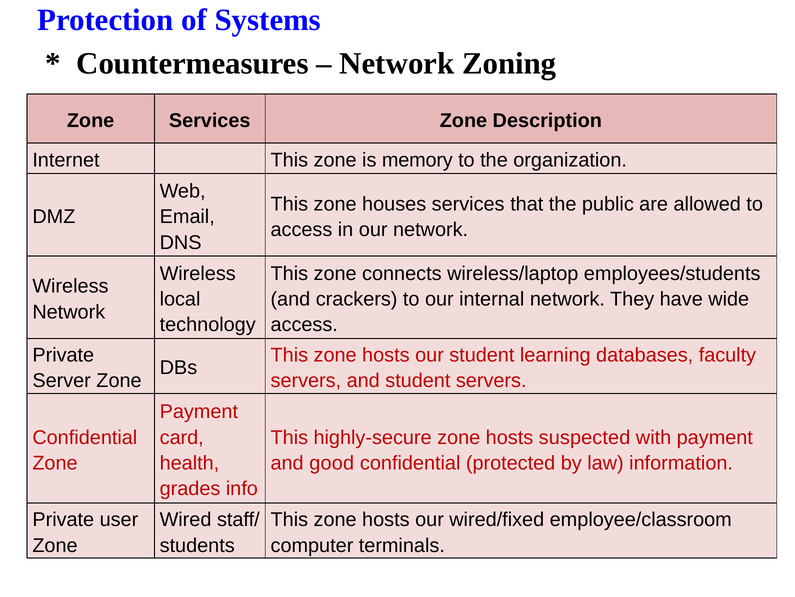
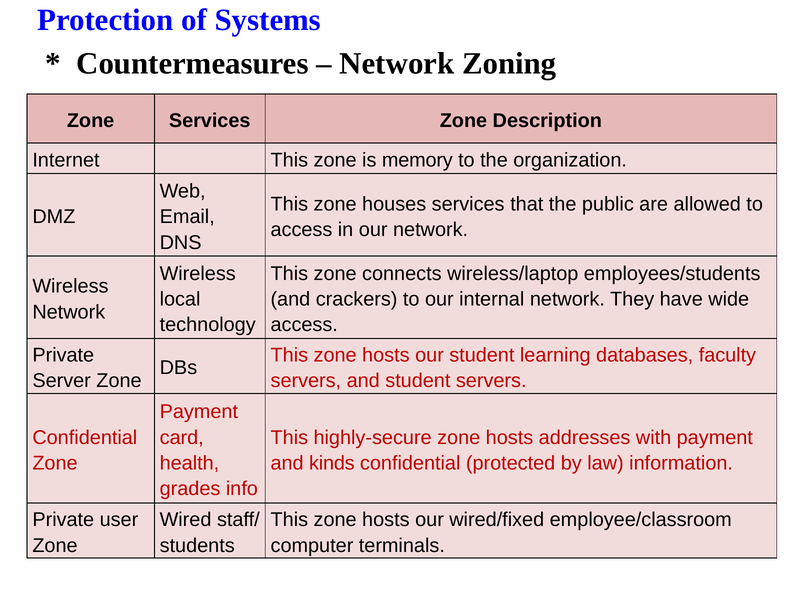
suspected: suspected -> addresses (585, 437)
good: good -> kinds (332, 462)
